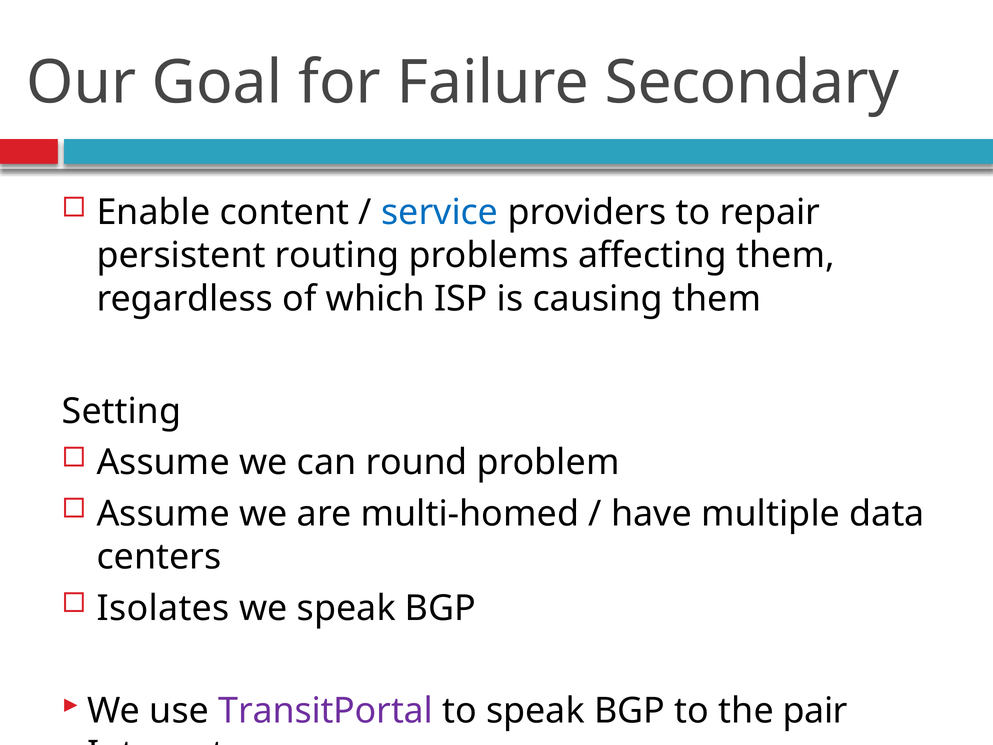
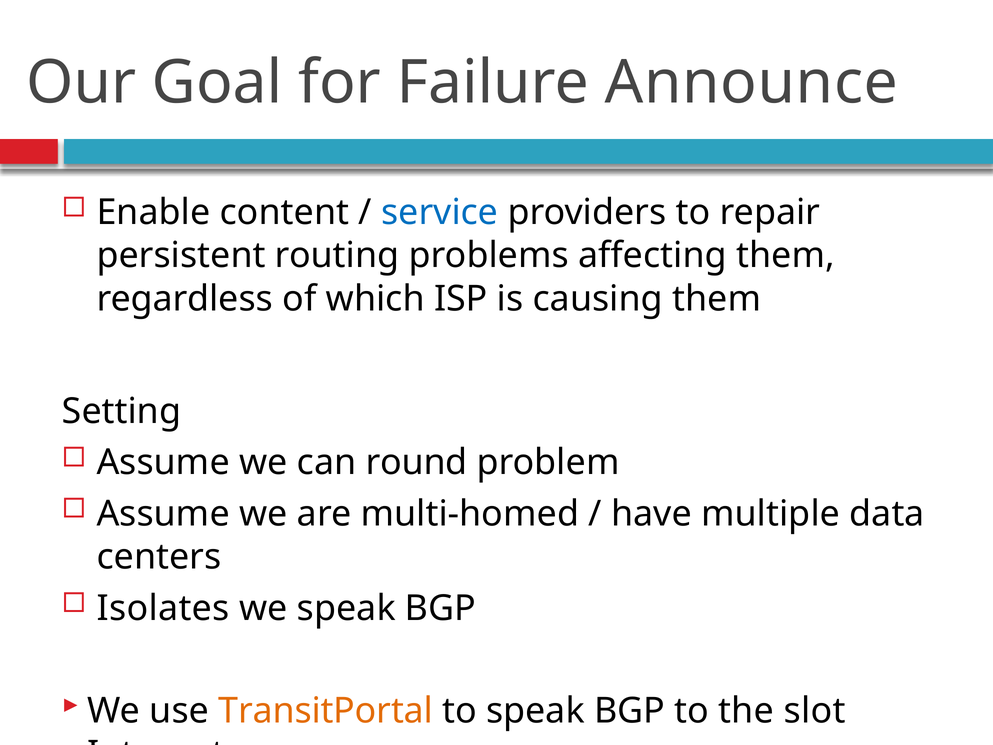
Secondary: Secondary -> Announce (751, 83)
TransitPortal colour: purple -> orange (326, 711)
pair: pair -> slot (815, 711)
